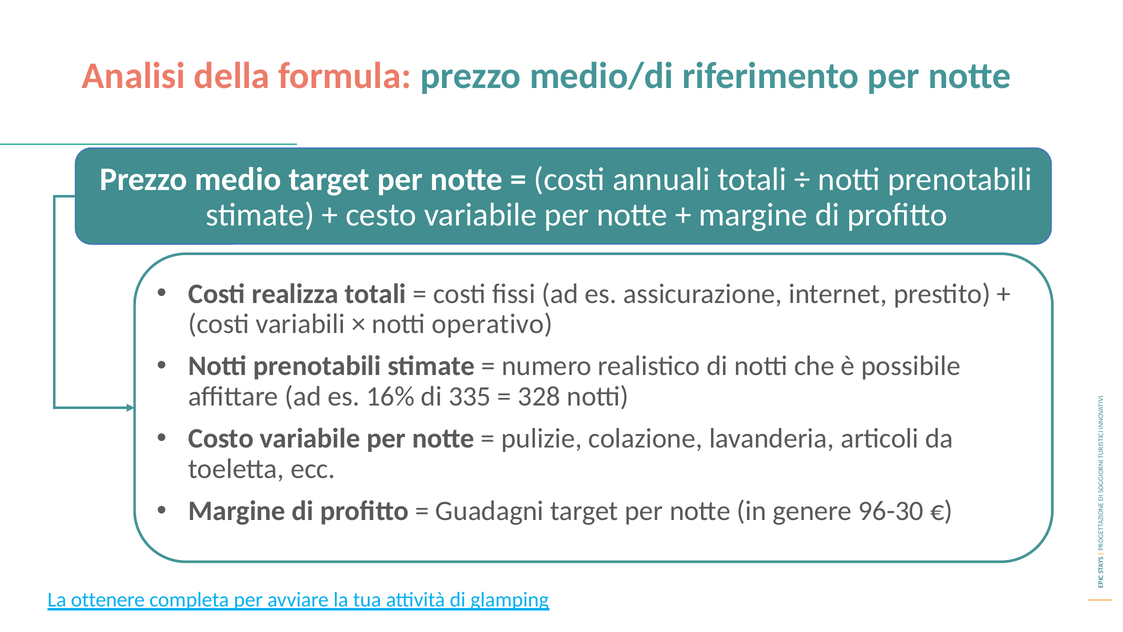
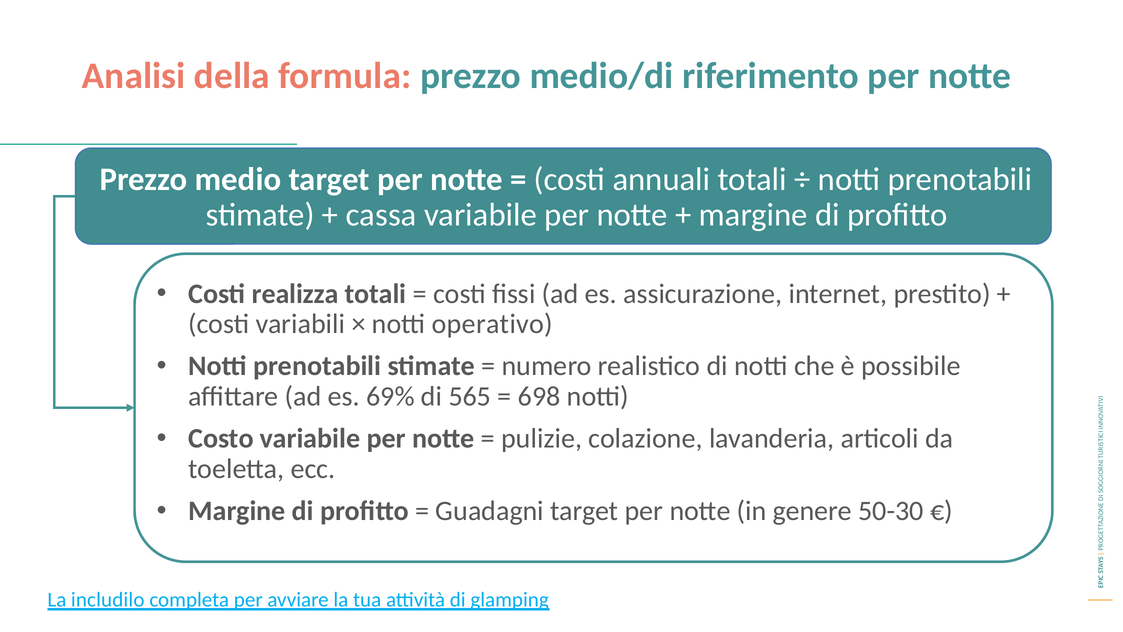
cesto: cesto -> cassa (381, 215)
16%: 16% -> 69% (390, 396)
335: 335 -> 565 (470, 396)
328: 328 -> 698 (539, 396)
96-30: 96-30 -> 50-30 (891, 511)
ottenere: ottenere -> includilo (108, 600)
